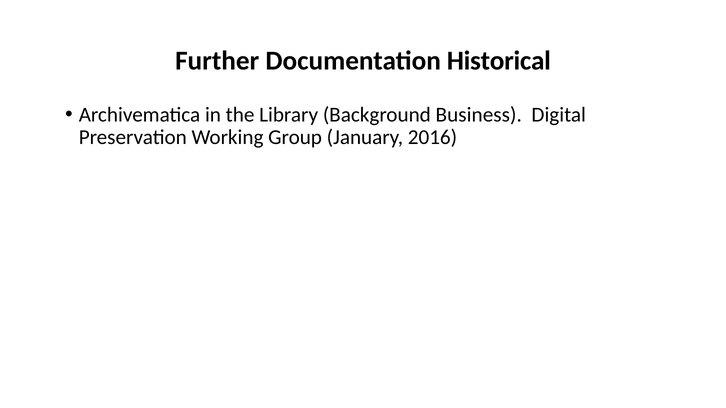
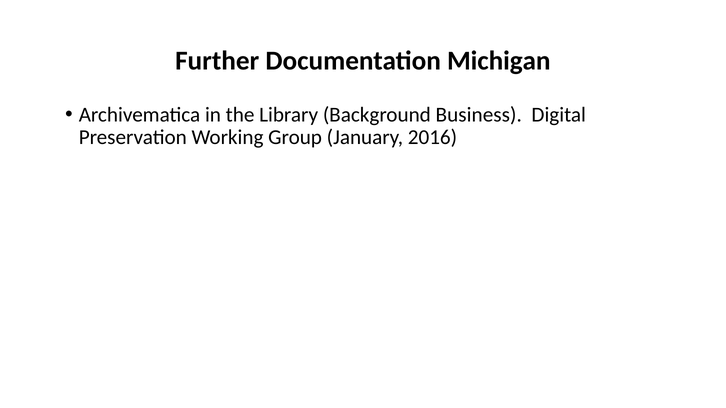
Historical: Historical -> Michigan (499, 61)
